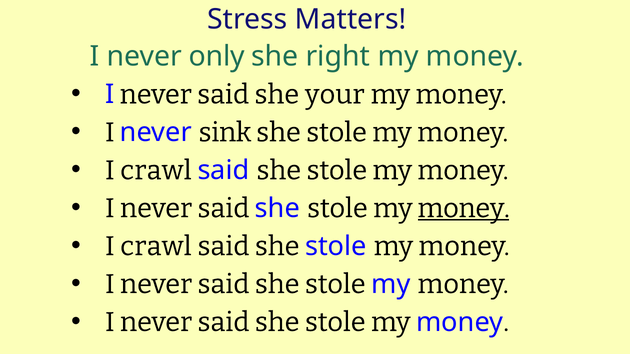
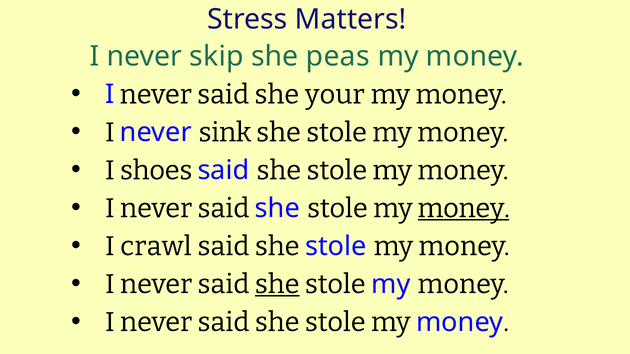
only: only -> skip (216, 57)
right: right -> peas (338, 57)
crawl: crawl -> shoes (156, 171)
she underline: none -> present (277, 284)
